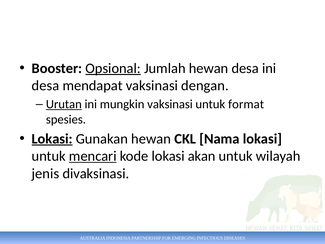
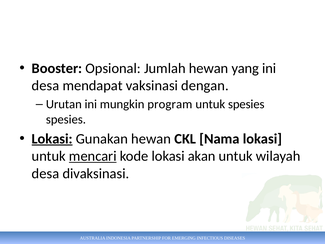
Opsional underline: present -> none (113, 68)
hewan desa: desa -> yang (245, 68)
Urutan underline: present -> none (64, 104)
mungkin vaksinasi: vaksinasi -> program (170, 104)
untuk format: format -> spesies (246, 104)
jenis: jenis -> desa (45, 173)
